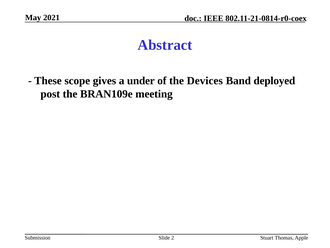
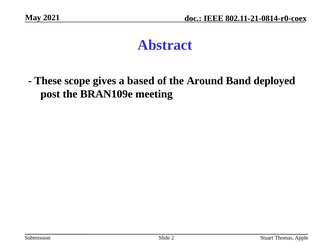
under: under -> based (141, 81)
Devices: Devices -> Around (205, 81)
